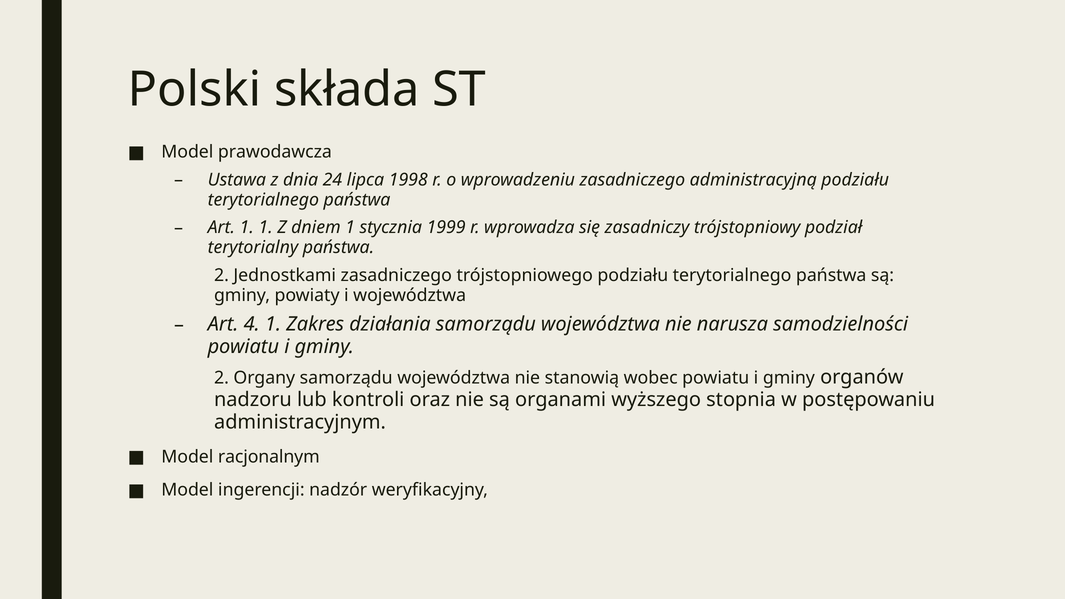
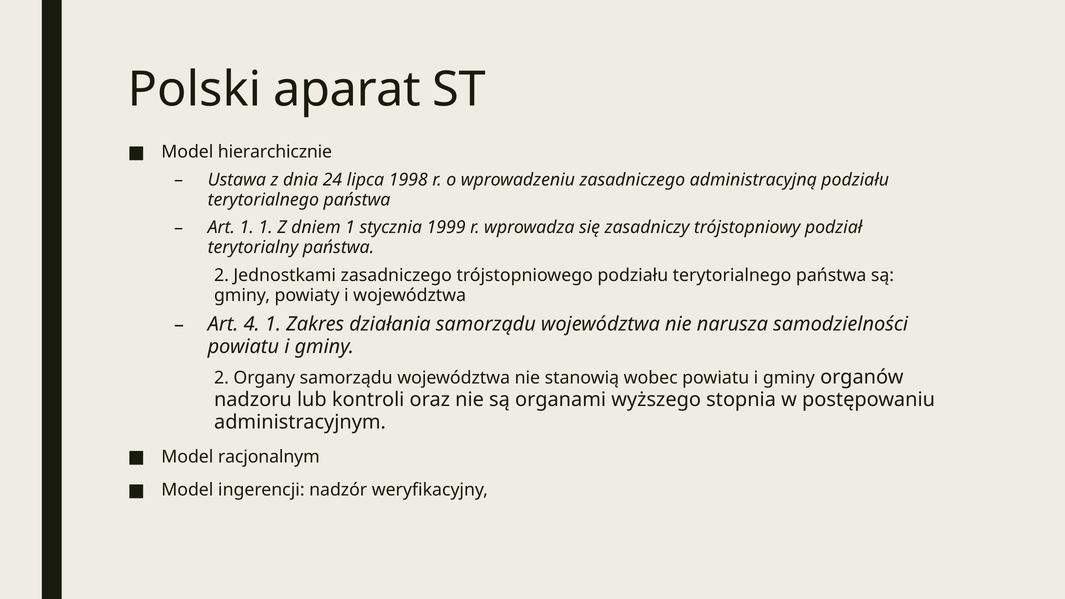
składa: składa -> aparat (347, 89)
prawodawcza: prawodawcza -> hierarchicznie (275, 152)
